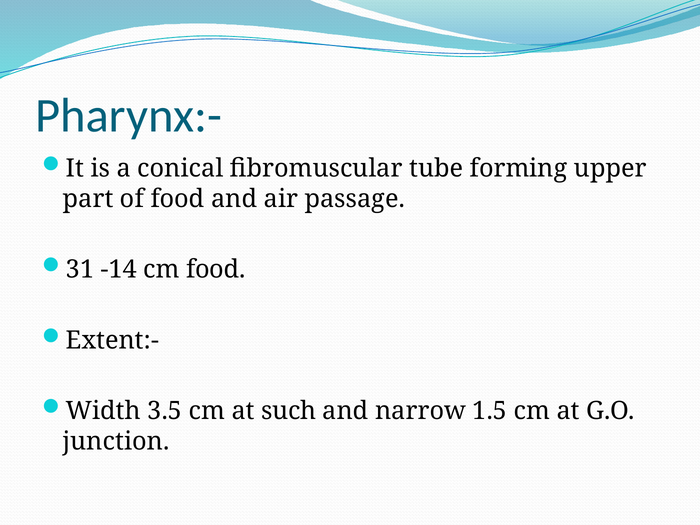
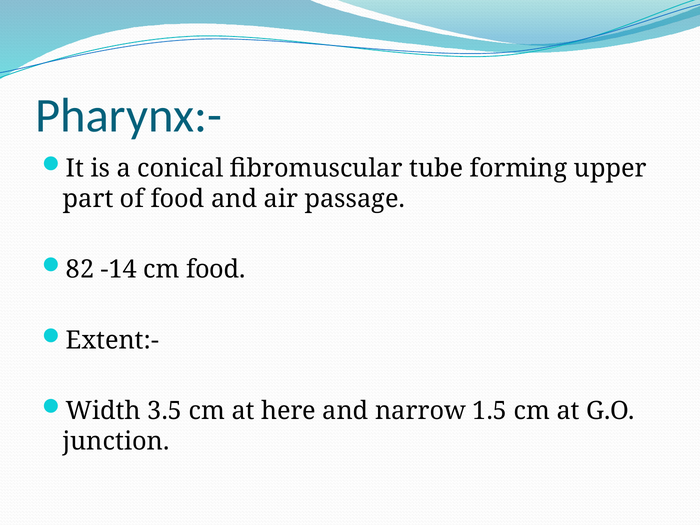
31: 31 -> 82 (80, 270)
such: such -> here (289, 411)
